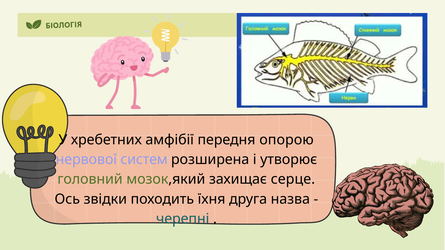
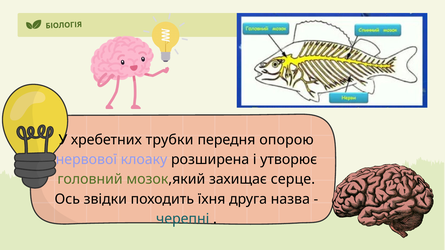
амфібії: амфібії -> трубки (170, 140)
систем: систем -> клоаку (144, 160)
